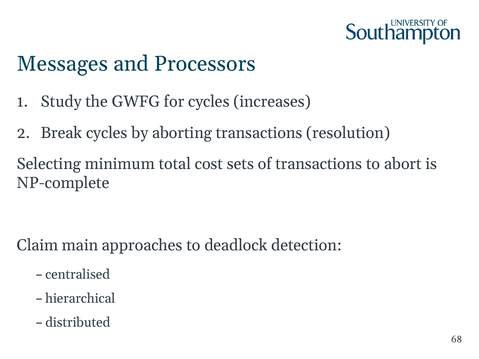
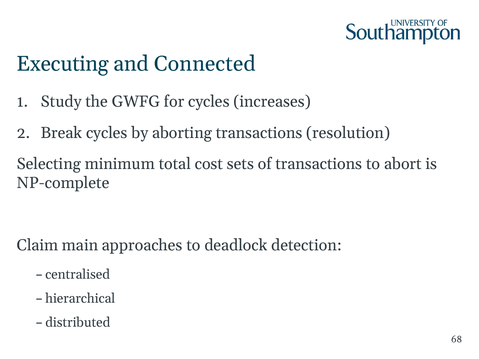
Messages: Messages -> Executing (63, 64)
Processors: Processors -> Connected (205, 64)
